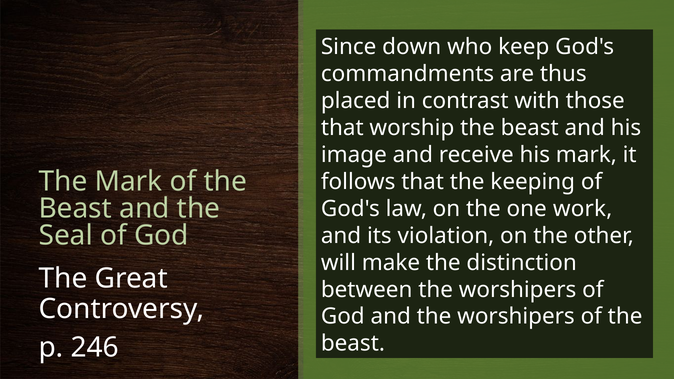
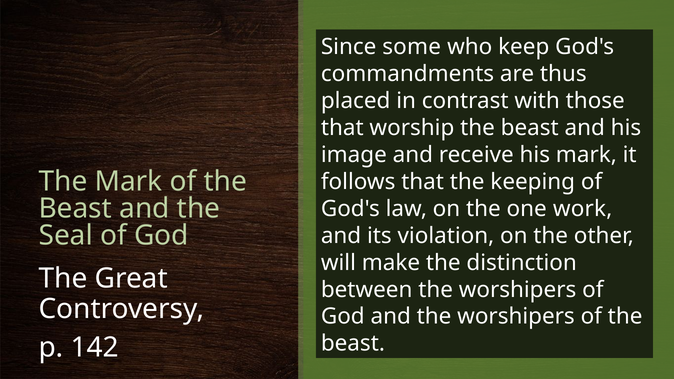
down: down -> some (412, 47)
246: 246 -> 142 (95, 348)
